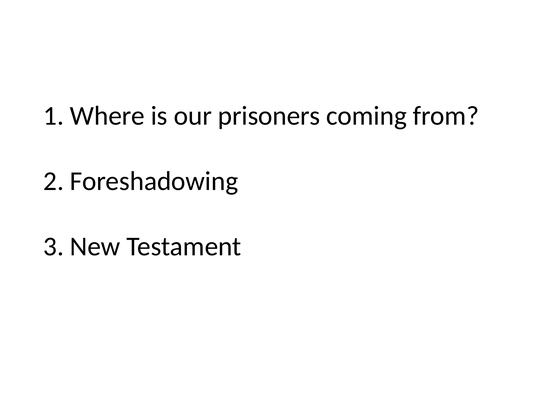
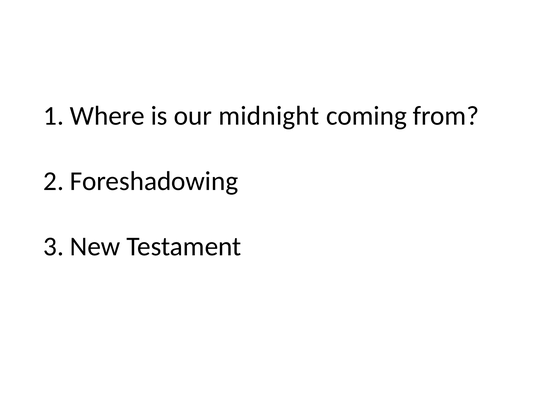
prisoners: prisoners -> midnight (269, 116)
